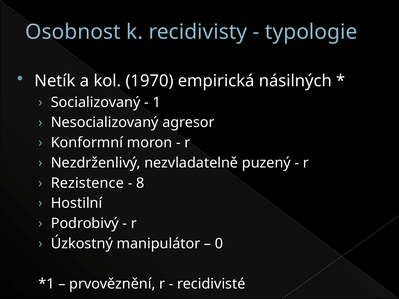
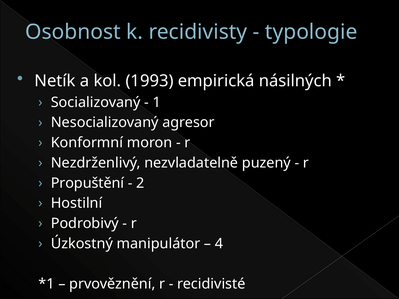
1970: 1970 -> 1993 (150, 81)
Rezistence: Rezistence -> Propuštění (87, 183)
8: 8 -> 2 (140, 183)
0: 0 -> 4 (219, 244)
